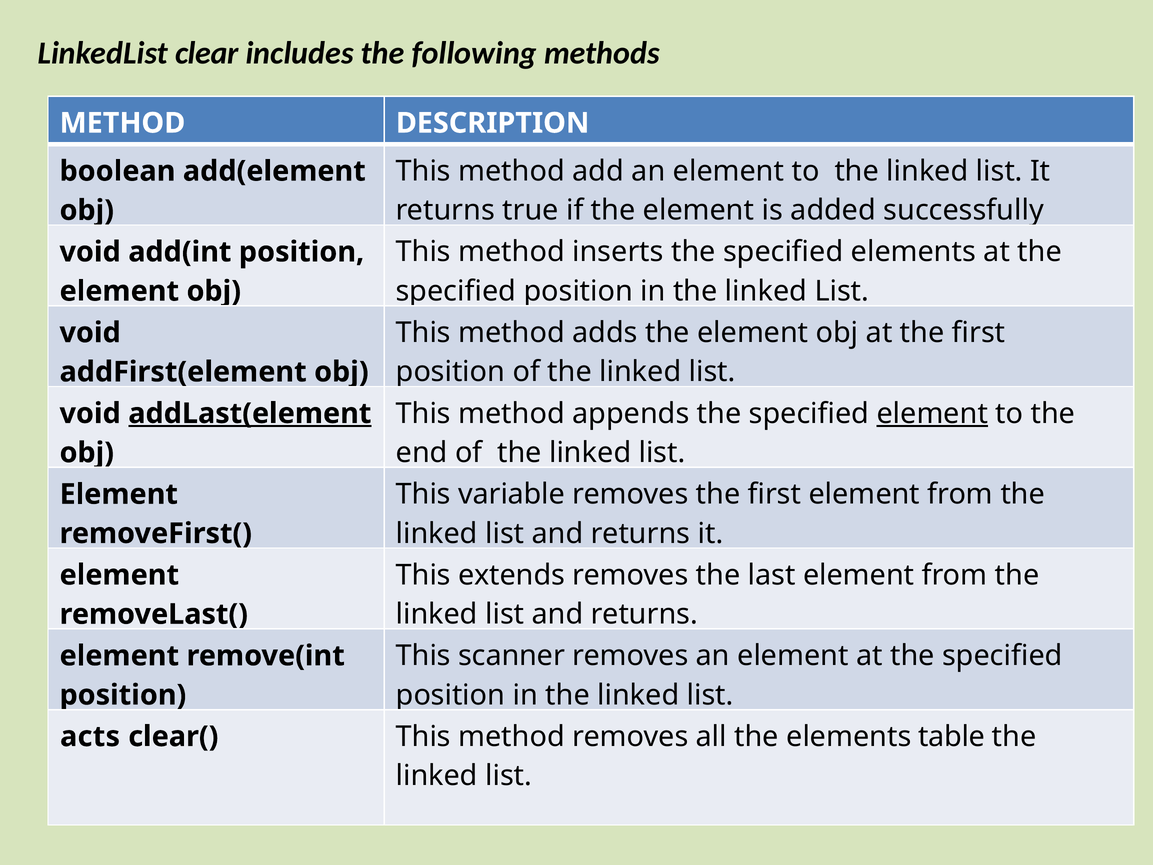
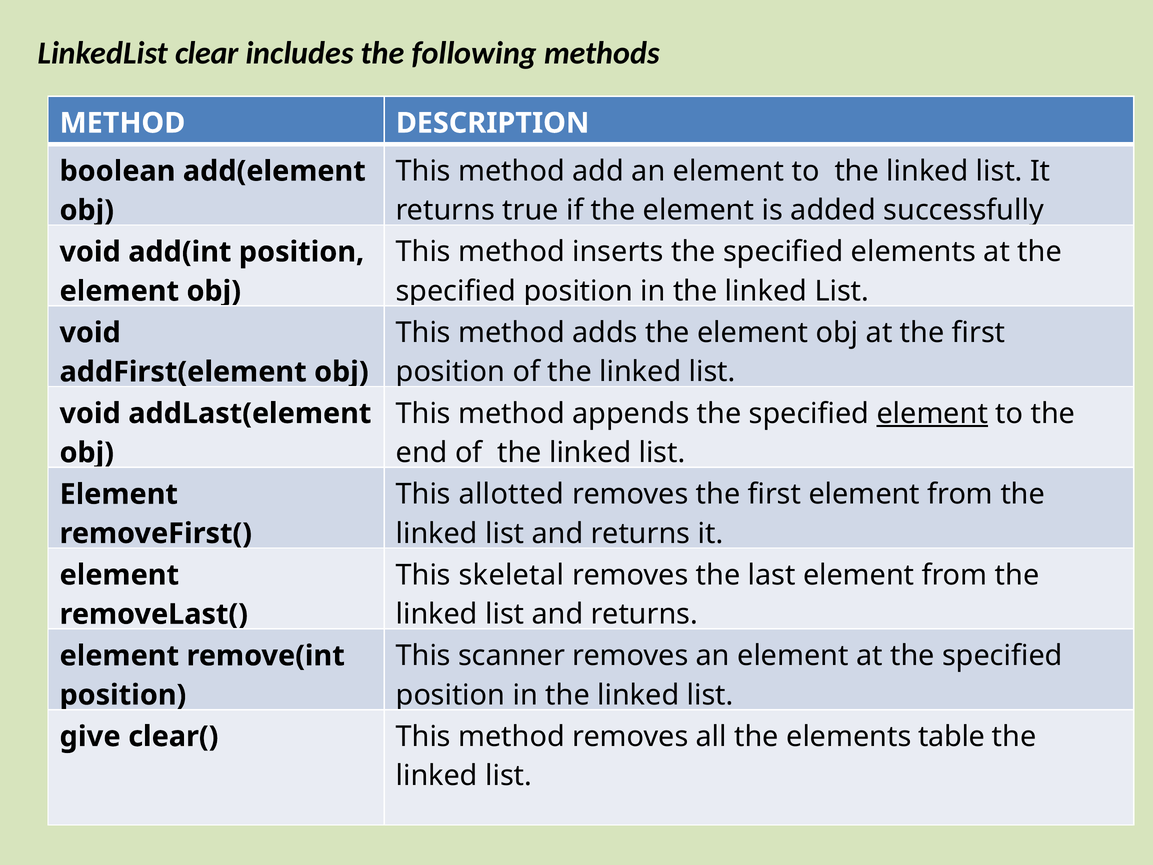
addLast(element underline: present -> none (250, 413)
variable: variable -> allotted (511, 494)
extends: extends -> skeletal (511, 575)
acts: acts -> give (90, 736)
